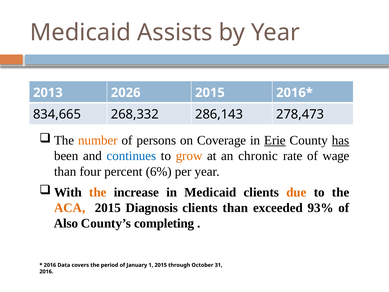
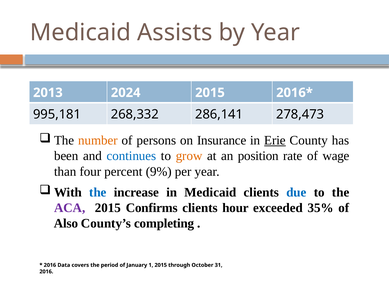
2026: 2026 -> 2024 (126, 93)
834,665: 834,665 -> 995,181 (57, 114)
286,143: 286,143 -> 286,141 (219, 114)
Coverage: Coverage -> Insurance (222, 140)
has underline: present -> none (341, 140)
chronic: chronic -> position (258, 156)
6%: 6% -> 9% (159, 171)
the colour: orange -> blue (98, 192)
due colour: orange -> blue (296, 192)
ACA colour: orange -> purple (70, 208)
Diagnosis: Diagnosis -> Confirms (152, 208)
clients than: than -> hour (236, 208)
93%: 93% -> 35% (321, 208)
